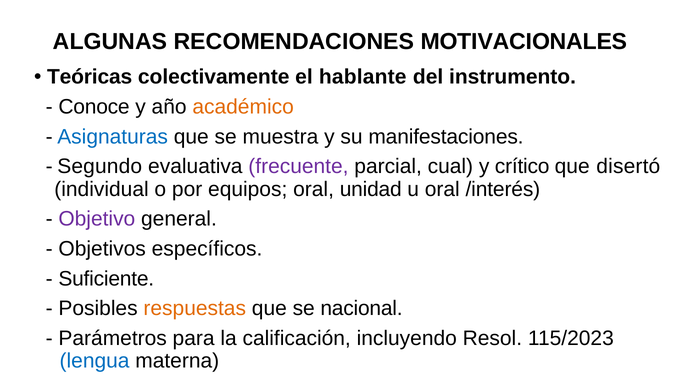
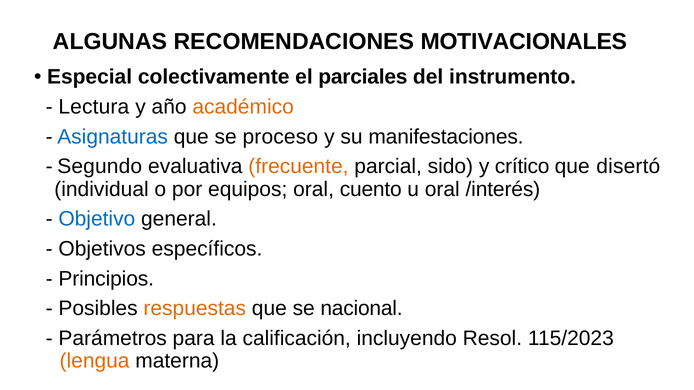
Teóricas: Teóricas -> Especial (90, 77)
hablante: hablante -> parciales (363, 77)
Conoce: Conoce -> Lectura (94, 107)
muestra: muestra -> proceso (280, 137)
frecuente colour: purple -> orange (298, 167)
cual: cual -> sido (450, 167)
unidad: unidad -> cuento (371, 189)
Objetivo colour: purple -> blue (97, 219)
Suficiente: Suficiente -> Principios (106, 279)
lengua colour: blue -> orange (95, 361)
